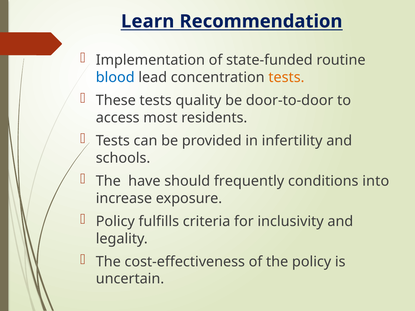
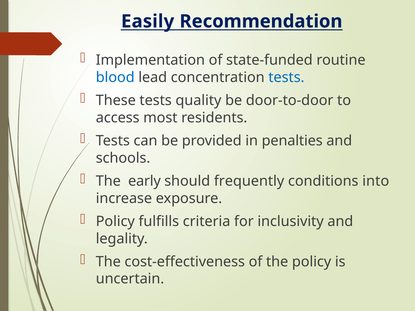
Learn: Learn -> Easily (148, 21)
tests colour: orange -> blue (286, 77)
infertility: infertility -> penalties (292, 141)
have: have -> early (144, 181)
